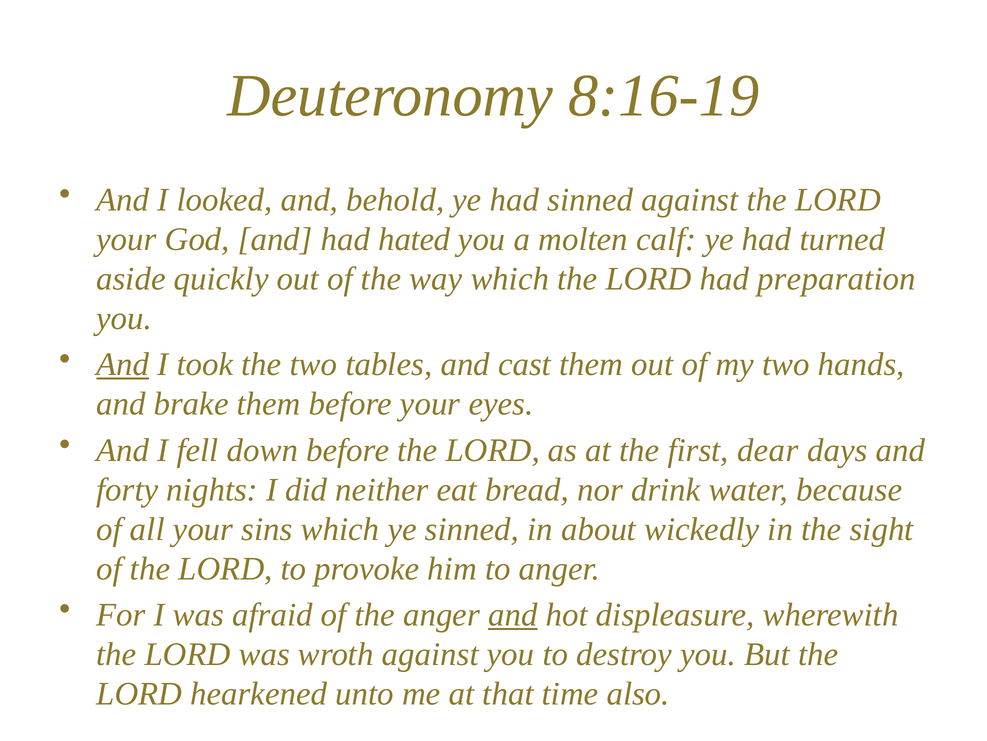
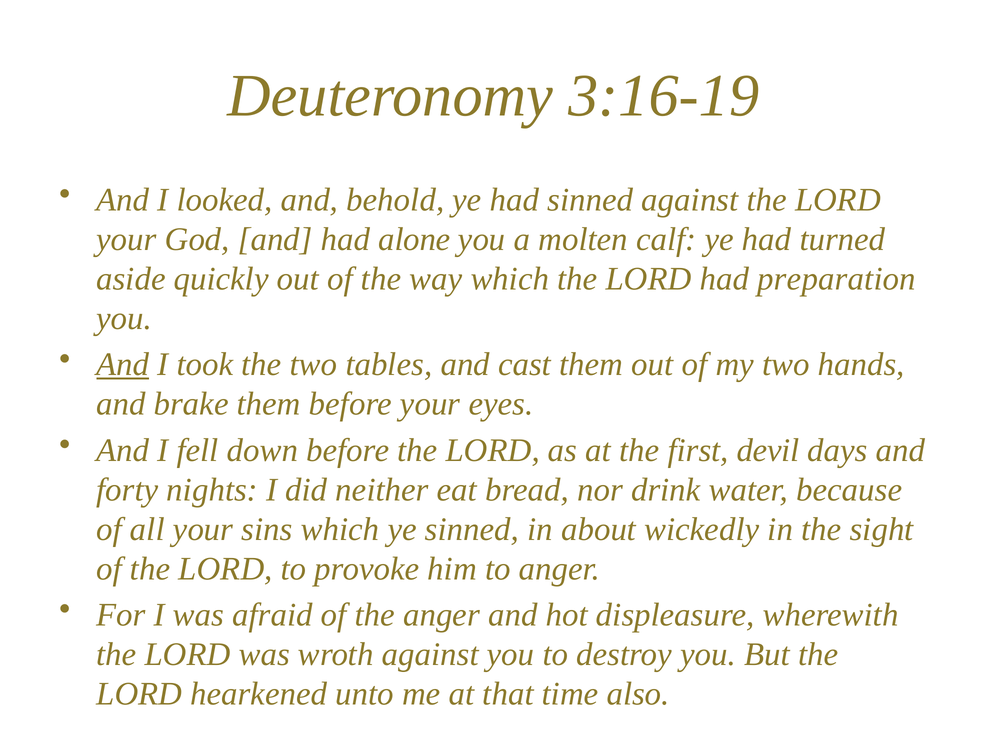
8:16-19: 8:16-19 -> 3:16-19 (664, 96)
hated: hated -> alone (414, 239)
dear: dear -> devil (768, 450)
and underline: present -> none (513, 614)
